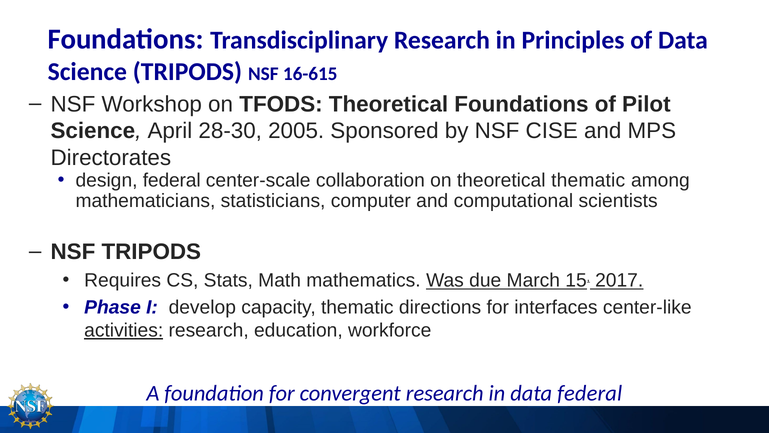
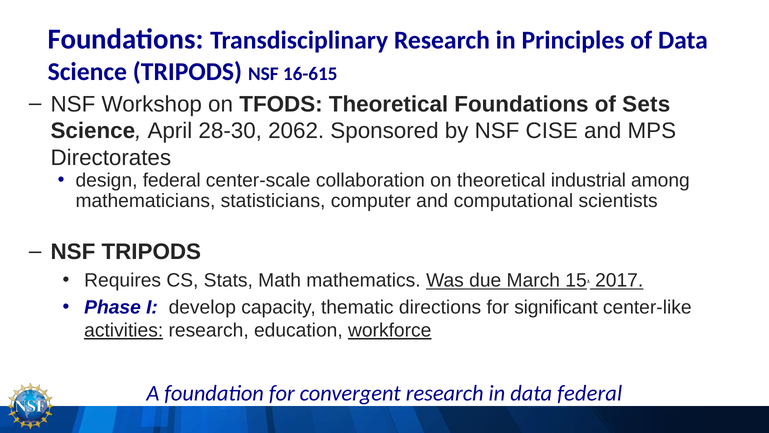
Pilot: Pilot -> Sets (646, 104)
2005: 2005 -> 2062 (296, 131)
theoretical thematic: thematic -> industrial (588, 180)
interfaces: interfaces -> significant (556, 307)
workforce underline: none -> present (390, 330)
